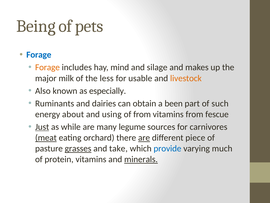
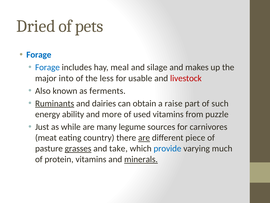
Being: Being -> Dried (36, 26)
Forage colour: orange -> blue (47, 67)
mind: mind -> meal (120, 67)
milk: milk -> into (66, 78)
livestock colour: orange -> red (186, 78)
especially: especially -> ferments (107, 91)
Ruminants underline: none -> present (55, 103)
been: been -> raise (174, 103)
about: about -> ability (73, 114)
using: using -> more (112, 114)
of from: from -> used (142, 114)
fescue: fescue -> puzzle (217, 114)
Just underline: present -> none (42, 127)
meat underline: present -> none (46, 137)
orchard: orchard -> country (99, 137)
